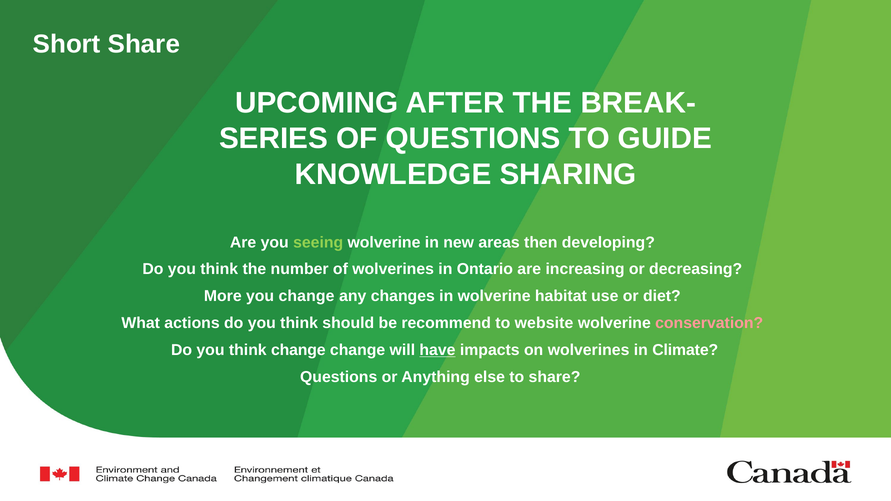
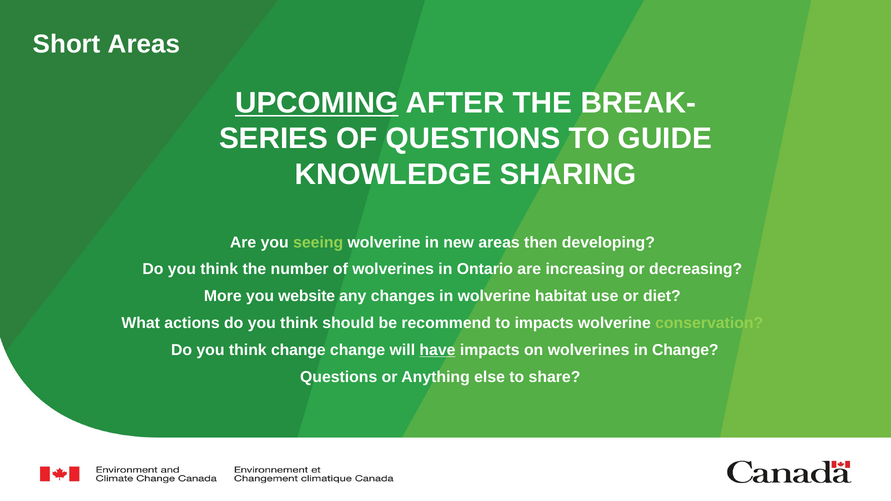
Short Share: Share -> Areas (144, 44)
UPCOMING underline: none -> present (317, 103)
you change: change -> website (307, 296)
to website: website -> impacts (544, 323)
conservation colour: pink -> light green (709, 323)
in Climate: Climate -> Change (685, 350)
